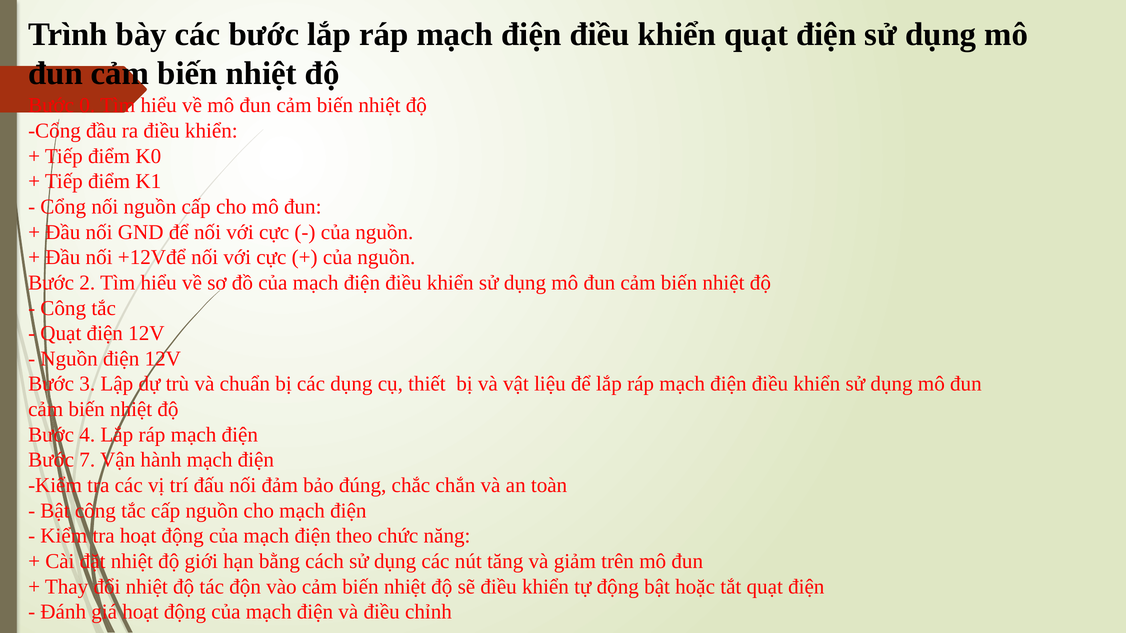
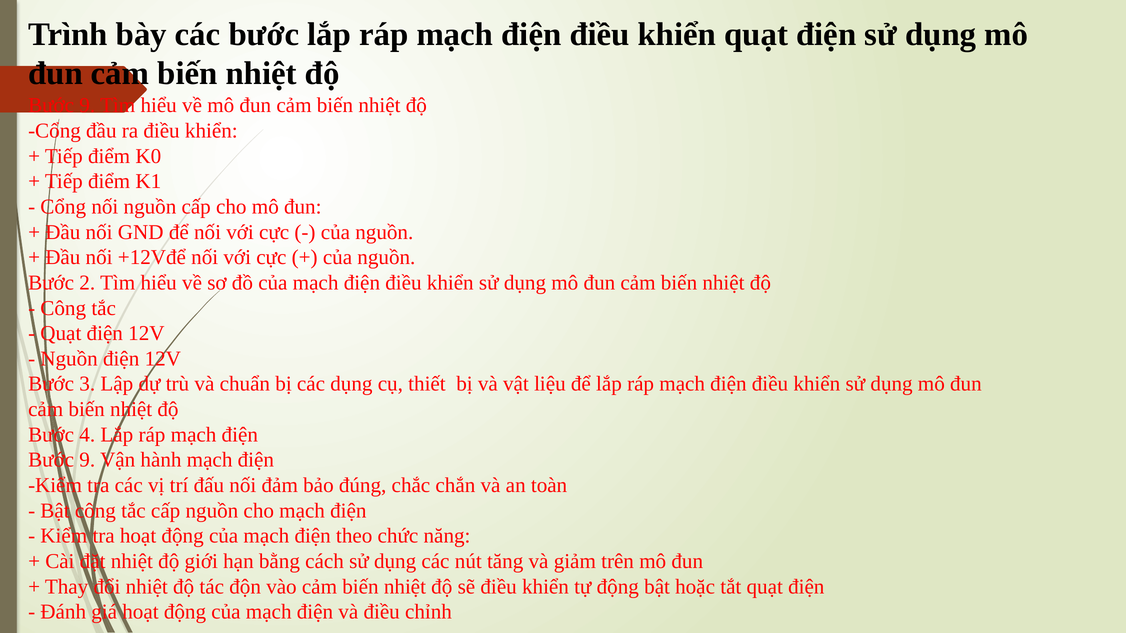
0: 0 -> 9 (87, 106)
7: 7 -> 9 (87, 460)
